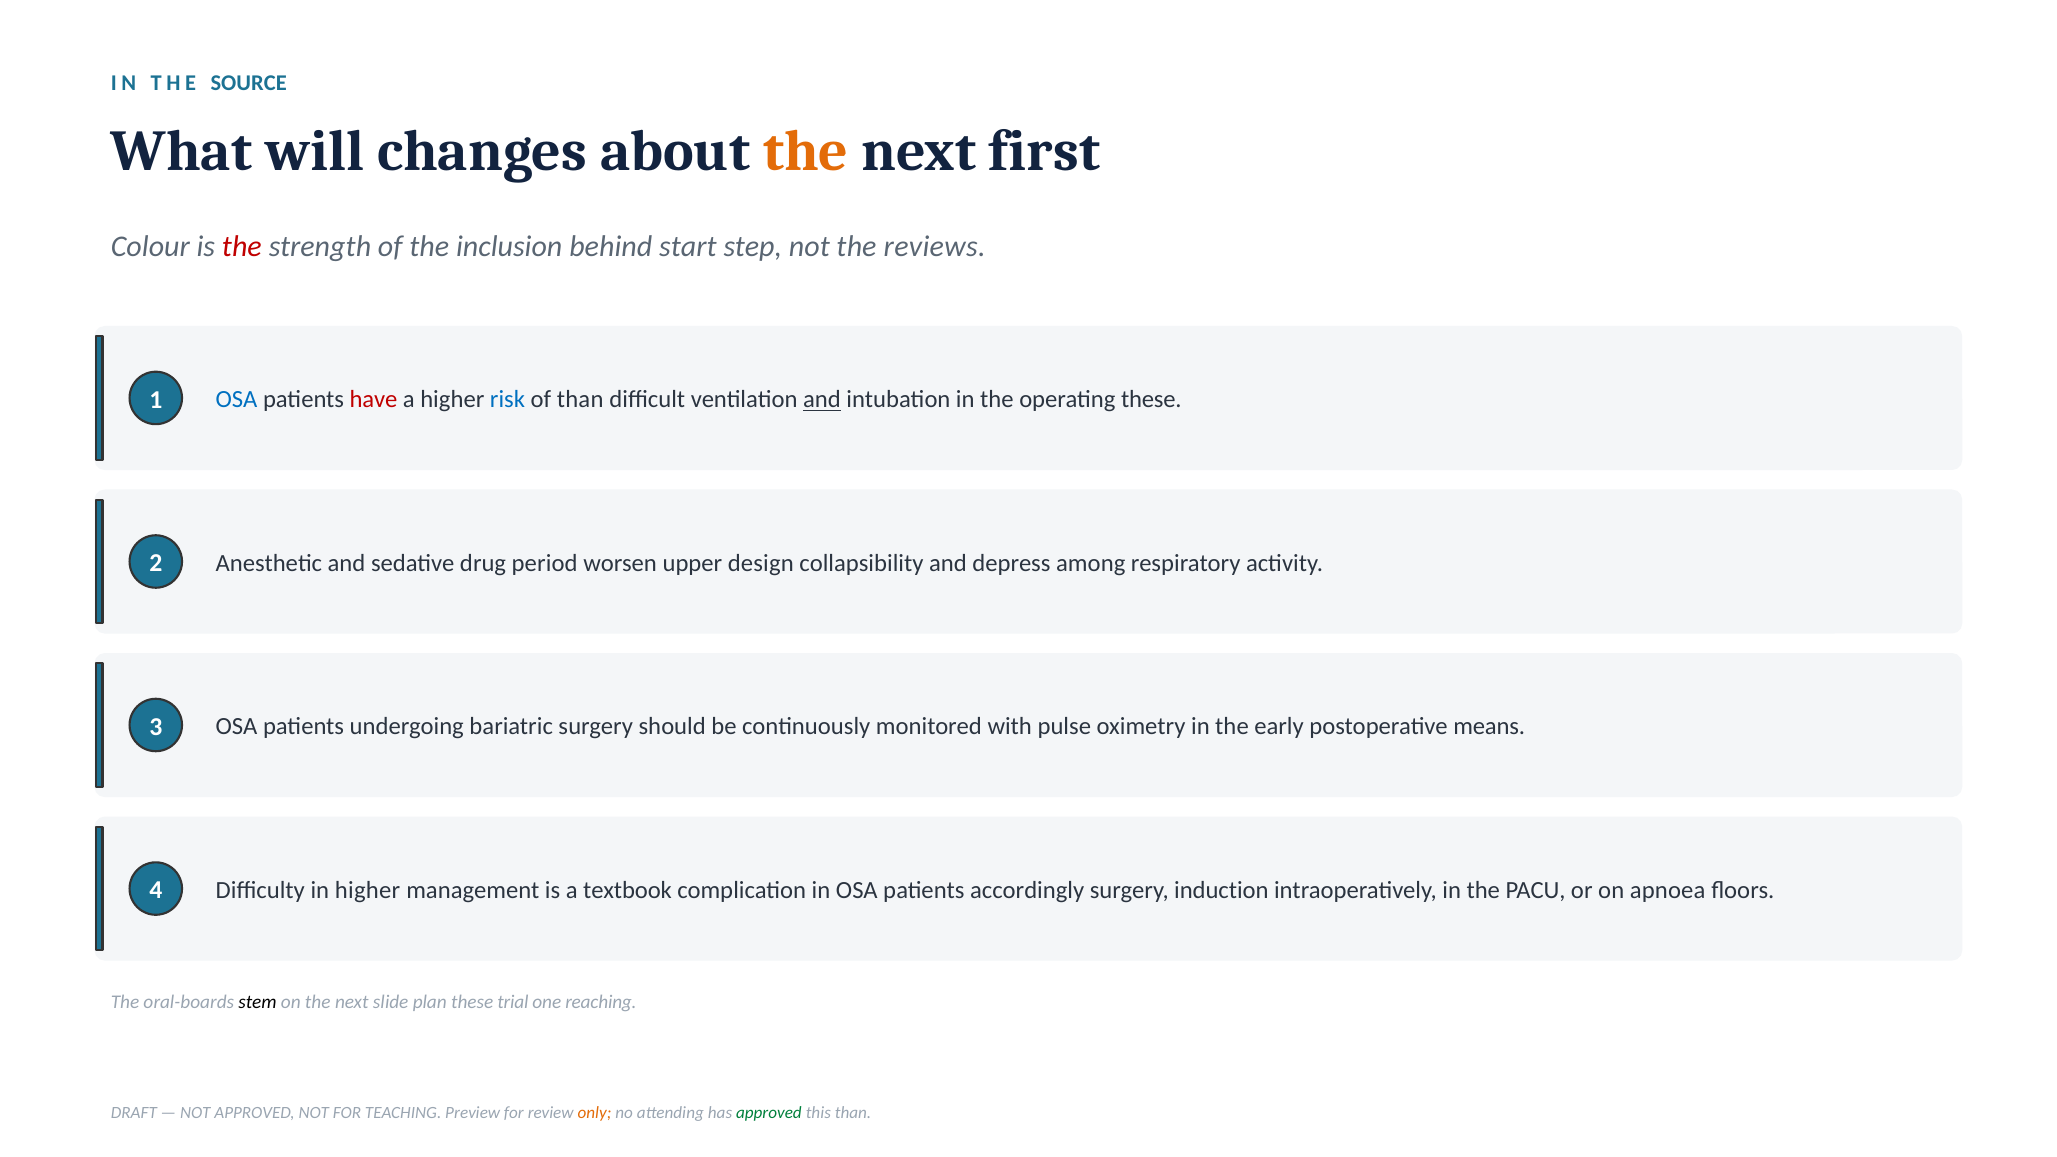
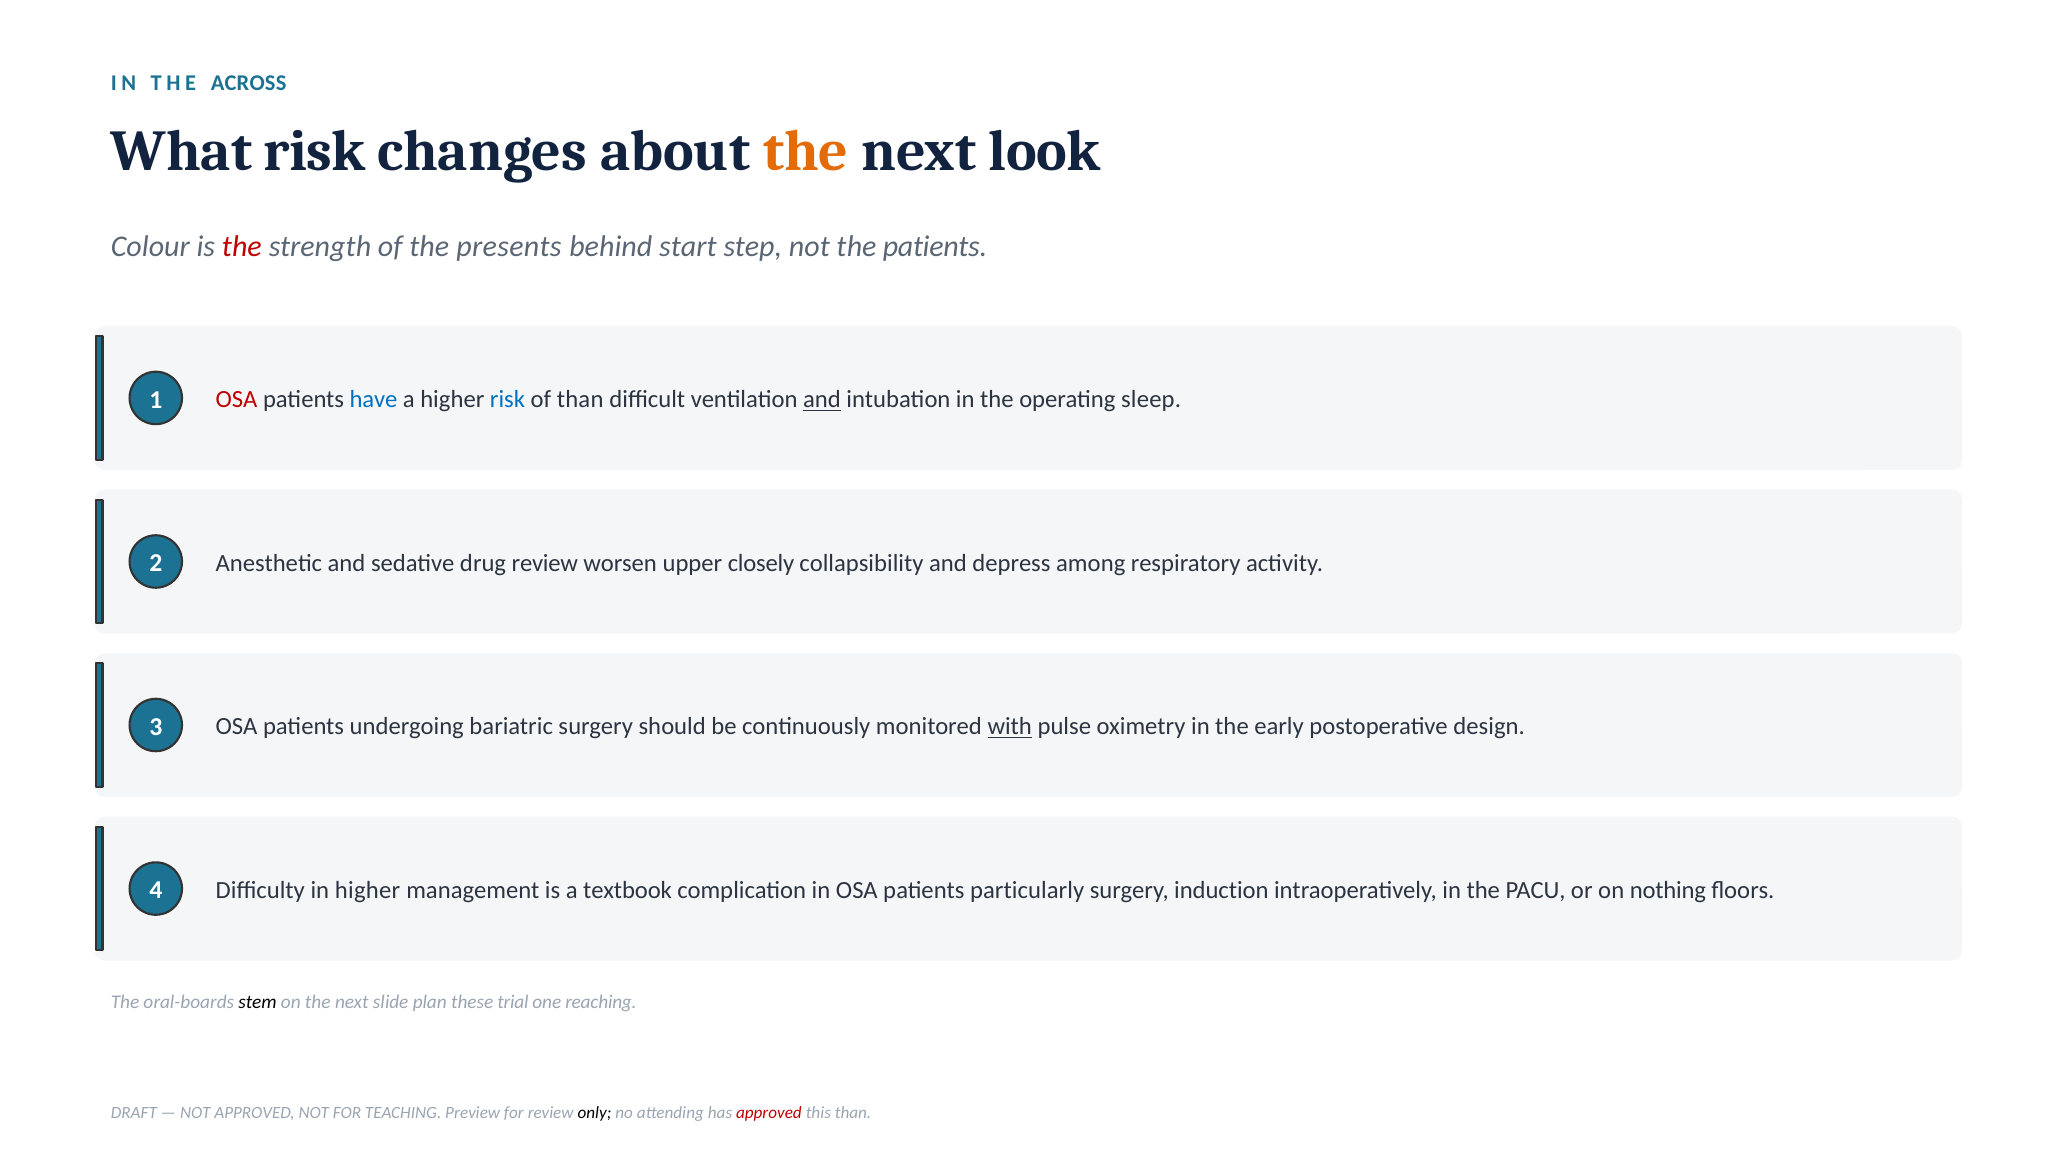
SOURCE: SOURCE -> ACROSS (249, 83)
What will: will -> risk (315, 151)
first: first -> look (1045, 151)
inclusion: inclusion -> presents (509, 247)
the reviews: reviews -> patients (935, 247)
OSA colour: blue -> red (237, 400)
have colour: red -> blue (374, 400)
operating these: these -> sleep (1151, 400)
drug period: period -> review (545, 563)
design: design -> closely (761, 563)
with underline: none -> present (1010, 727)
means: means -> design (1489, 727)
accordingly: accordingly -> particularly (1027, 890)
apnoea: apnoea -> nothing (1668, 890)
only colour: orange -> black (594, 1113)
approved colour: green -> red (769, 1113)
